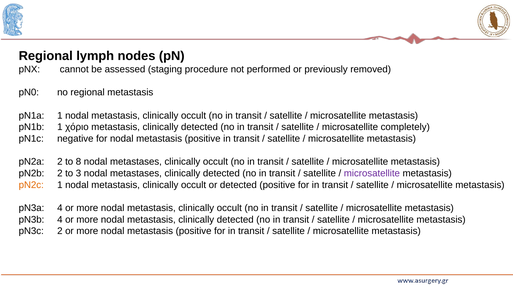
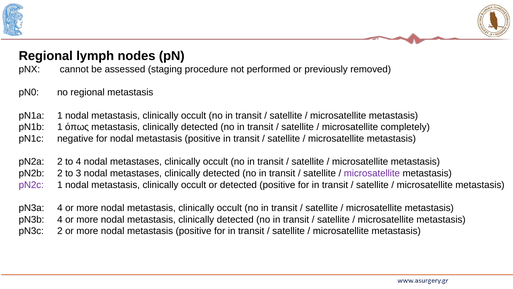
χόριο: χόριο -> όπως (77, 127)
to 8: 8 -> 4 (78, 162)
pN2c colour: orange -> purple (31, 185)
